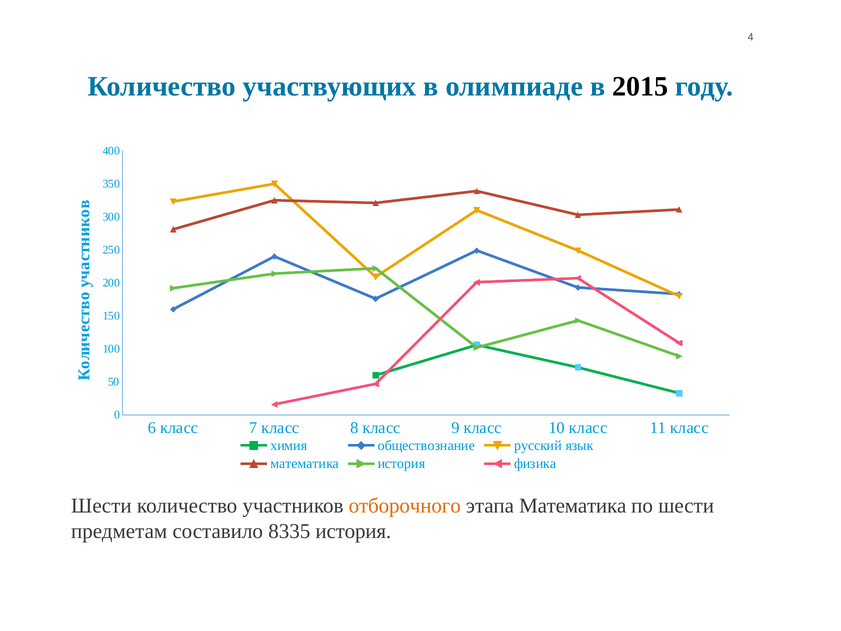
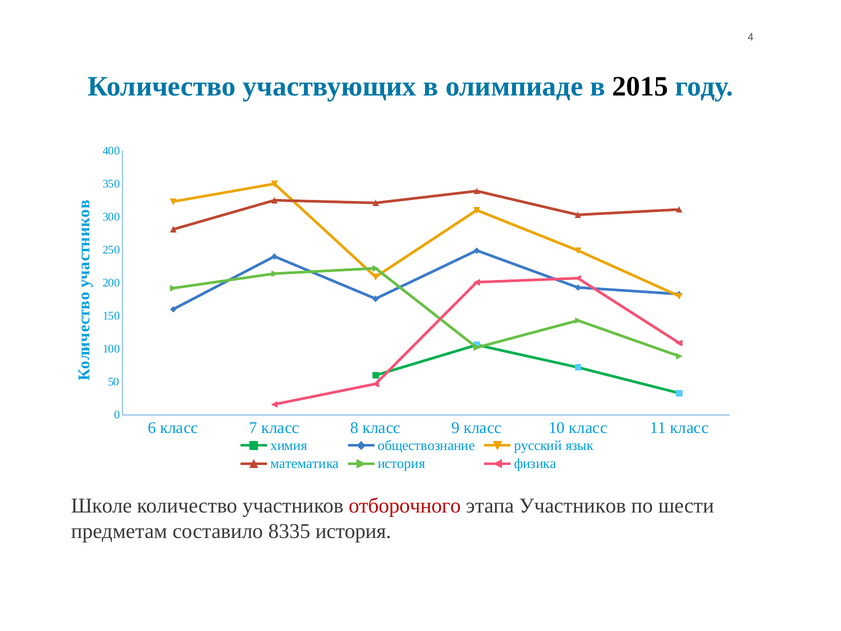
Шести: Шести -> Школе (102, 506)
отборочного colour: orange -> red (405, 506)
этапа Математика: Математика -> Участников (573, 506)
